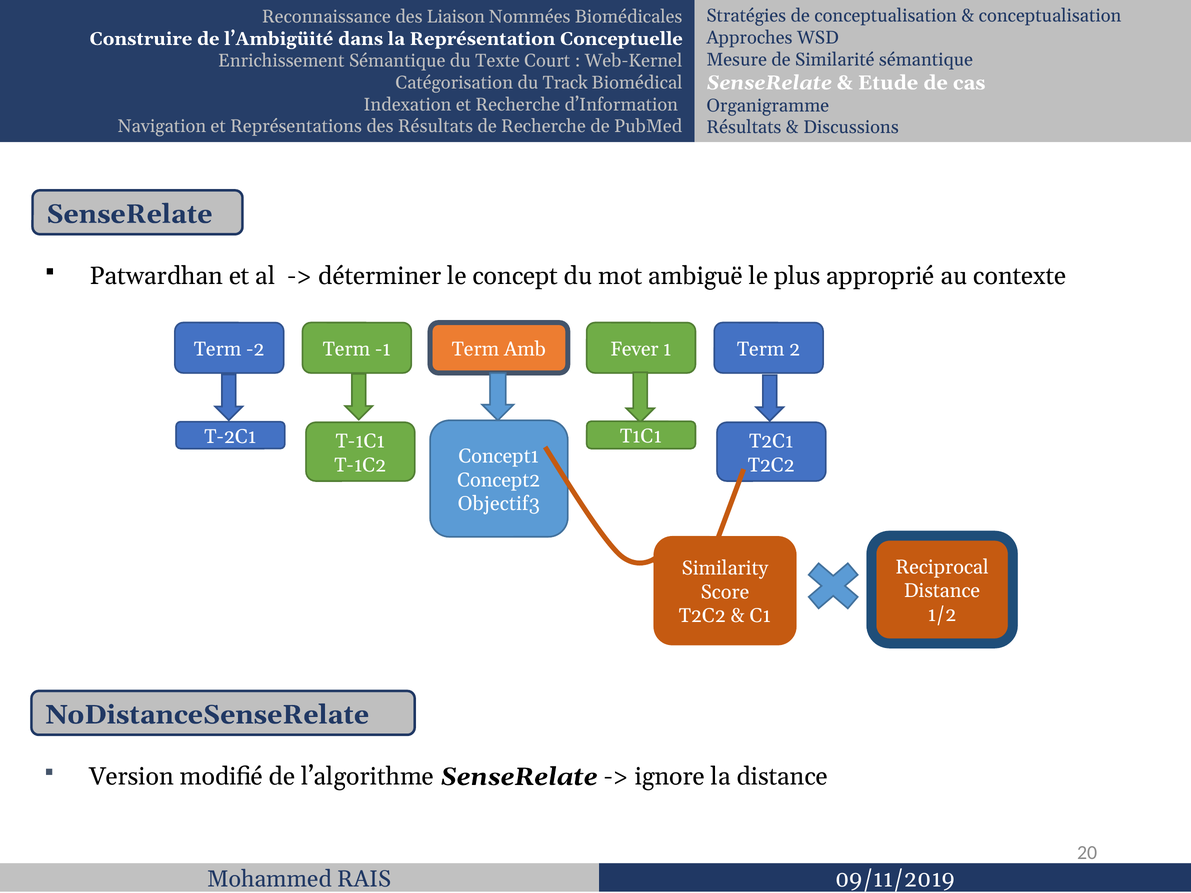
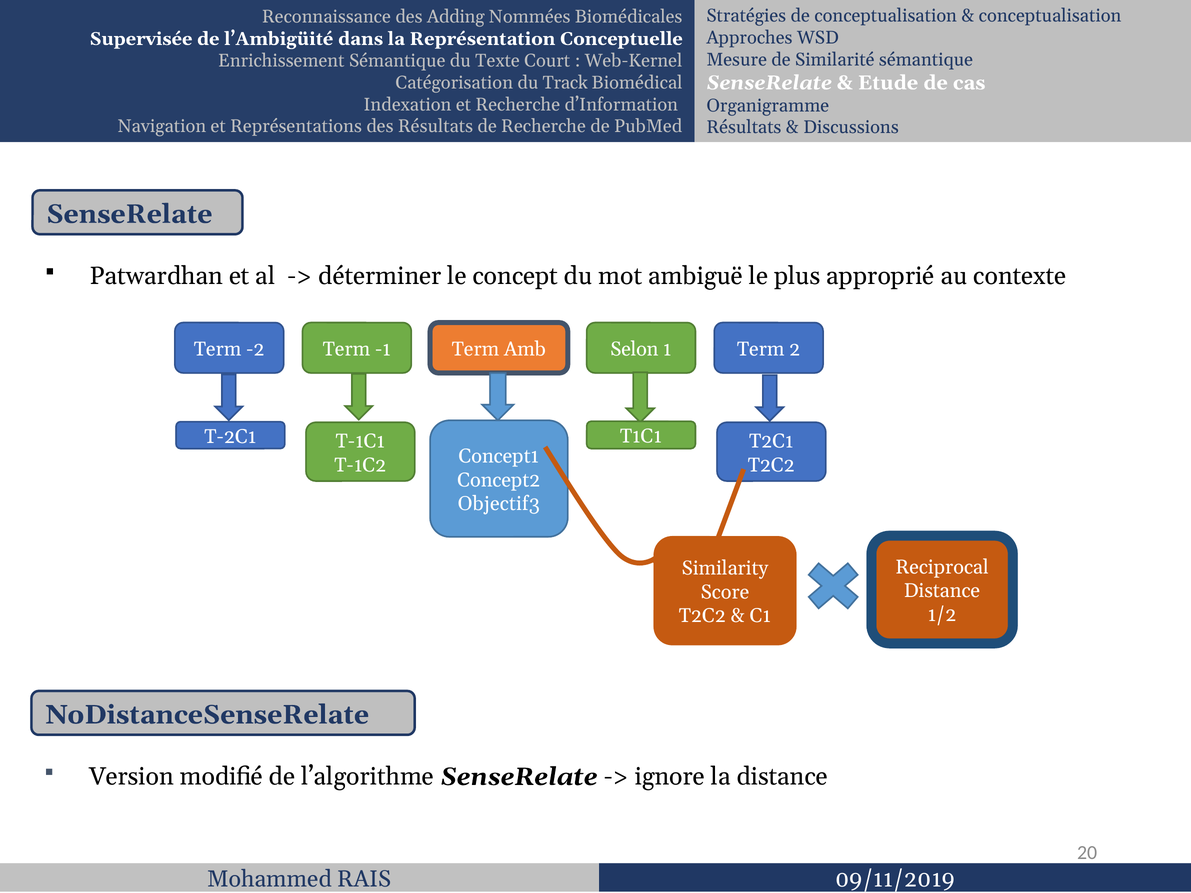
Liaison: Liaison -> Adding (456, 17)
Construire: Construire -> Supervisée (141, 39)
Fever: Fever -> Selon (634, 349)
